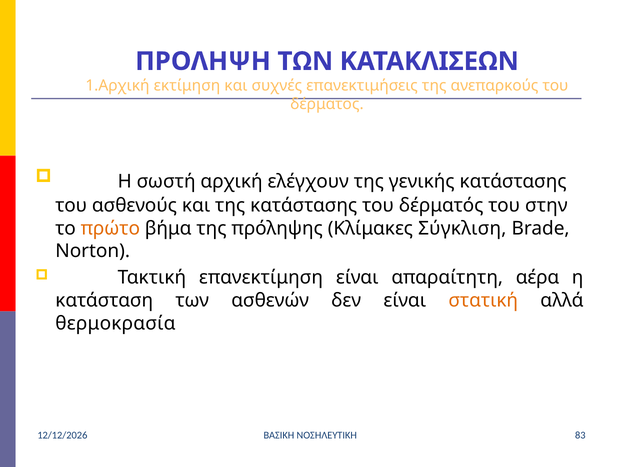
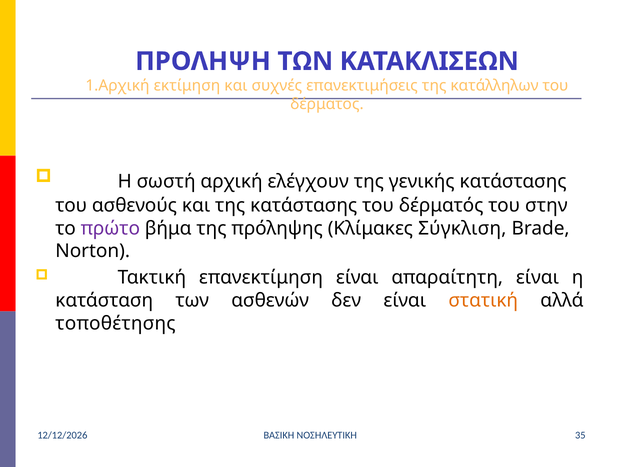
ανεπαρκούς: ανεπαρκούς -> κατάλληλων (495, 86)
πρώτο colour: orange -> purple (110, 228)
απαραίτητη αέρα: αέρα -> είναι (537, 278)
θερμοκρασία: θερμοκρασία -> τοποθέτησης (115, 324)
83: 83 -> 35 (580, 436)
